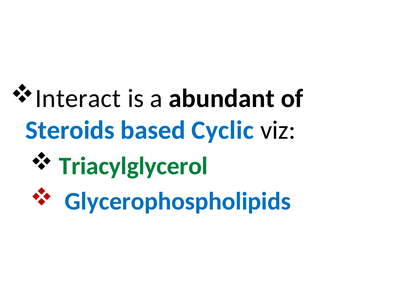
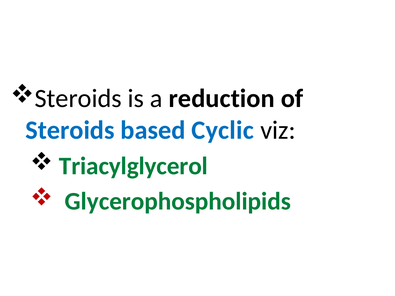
Interact: Interact -> Steroids (78, 99)
abundant: abundant -> reduction (222, 99)
Glycerophospholipids colour: blue -> green (178, 201)
